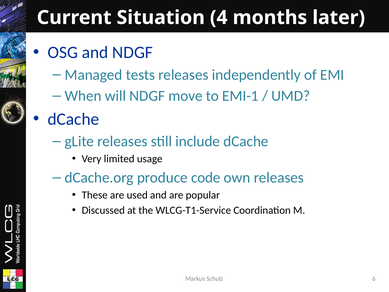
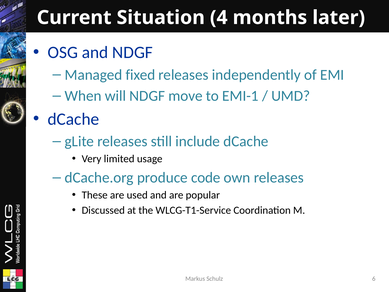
tests: tests -> fixed (140, 75)
